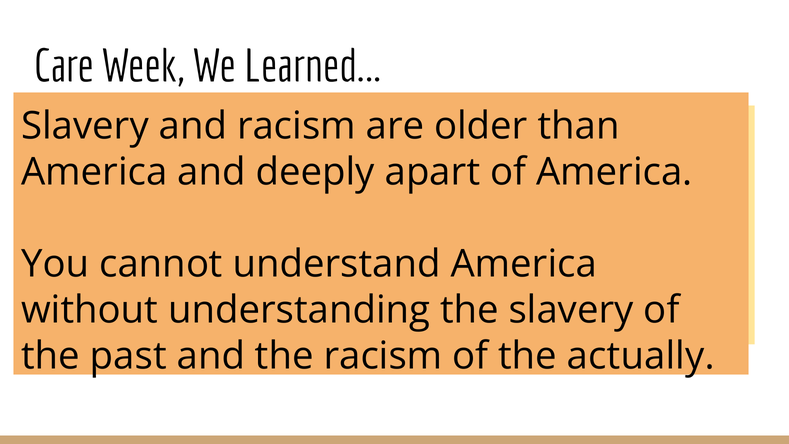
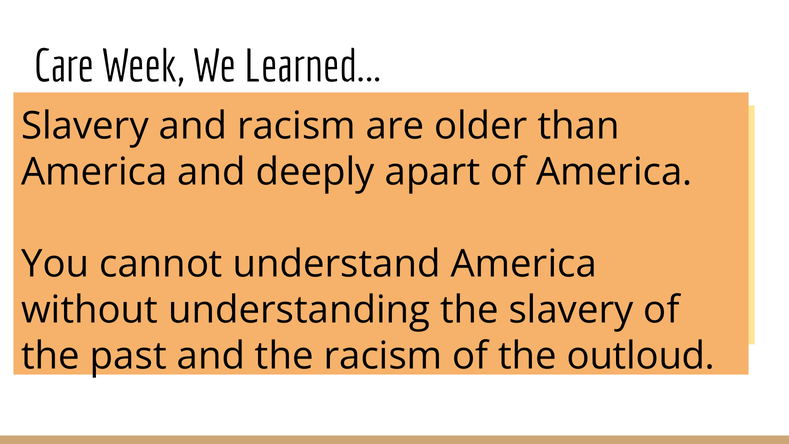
actually: actually -> outloud (641, 356)
